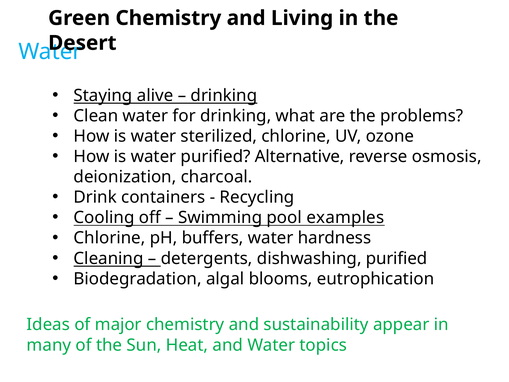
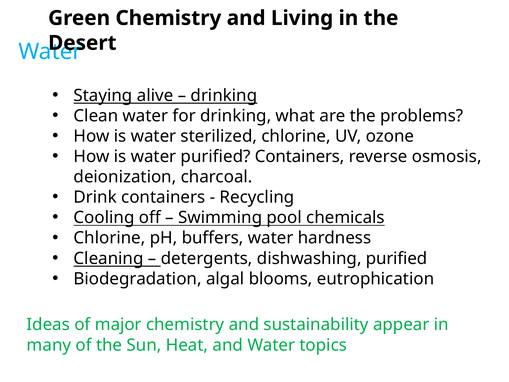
purified Alternative: Alternative -> Containers (300, 156)
examples: examples -> chemicals (345, 218)
